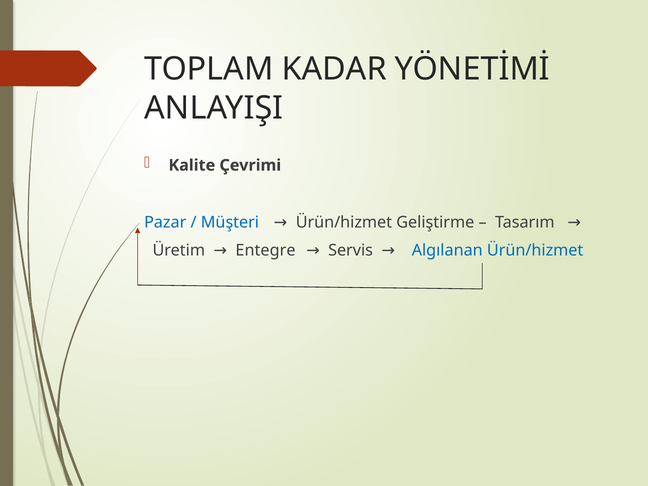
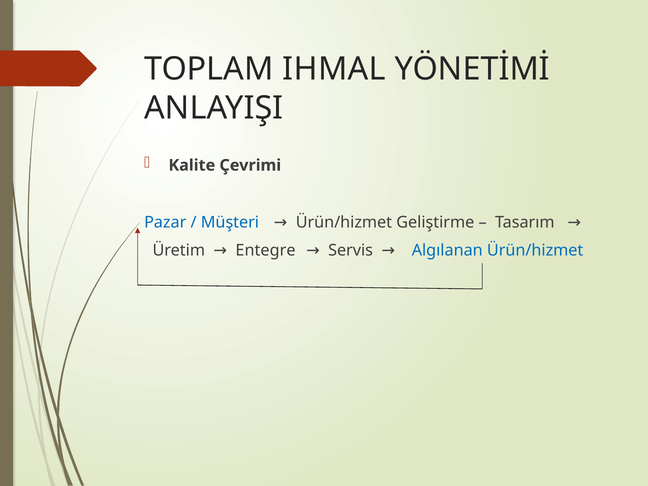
KADAR: KADAR -> IHMAL (334, 69)
